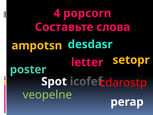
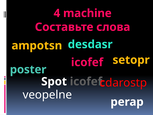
popcorn: popcorn -> machine (87, 13)
letter: letter -> icofef (87, 62)
veopelne colour: light green -> white (47, 95)
